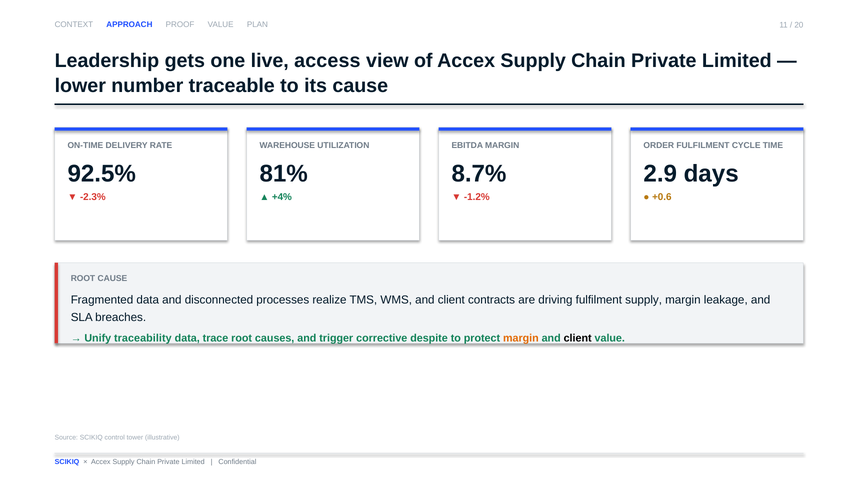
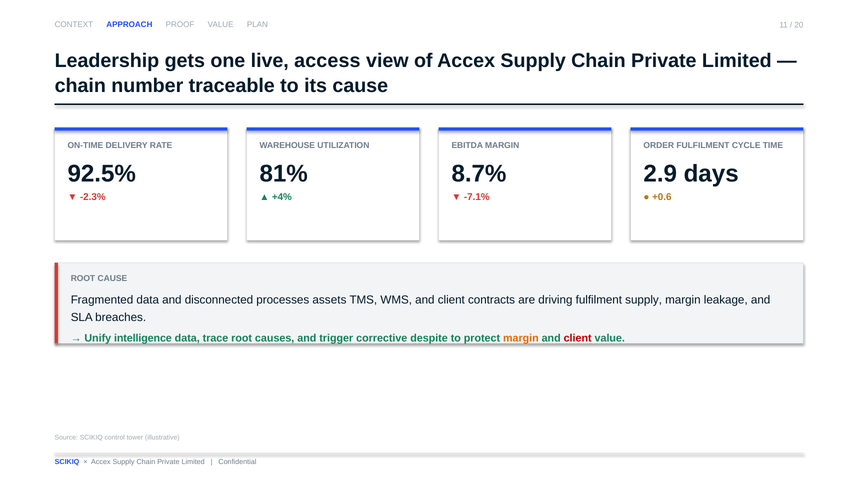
lower: lower -> chain (80, 86)
-1.2%: -1.2% -> -7.1% (477, 197)
realize: realize -> assets (329, 300)
traceability: traceability -> intelligence (143, 338)
client colour: black -> red (578, 338)
